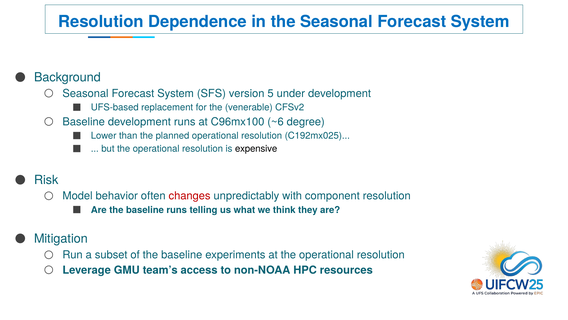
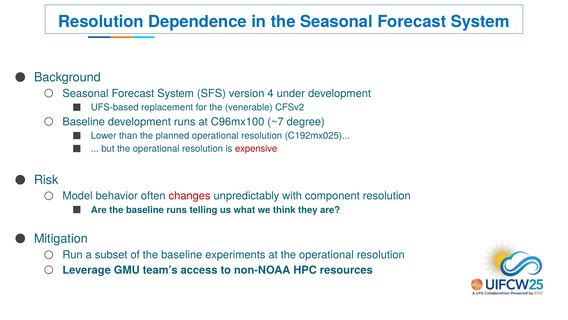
5: 5 -> 4 (271, 93)
~6: ~6 -> ~7 (276, 122)
expensive colour: black -> red (256, 149)
